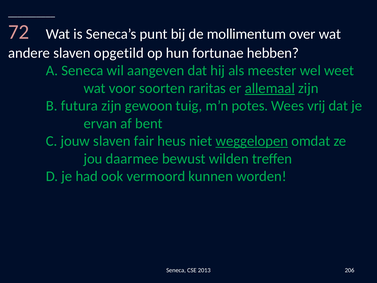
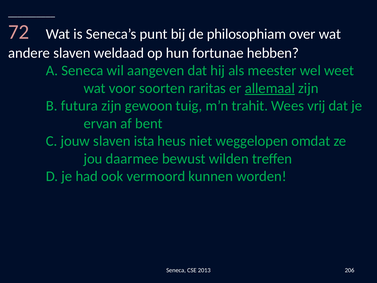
mollimentum: mollimentum -> philosophiam (246, 34)
opgetild: opgetild -> weldaad (119, 53)
potes: potes -> trahit (250, 106)
fair: fair -> ista (144, 141)
weggelopen underline: present -> none (252, 141)
